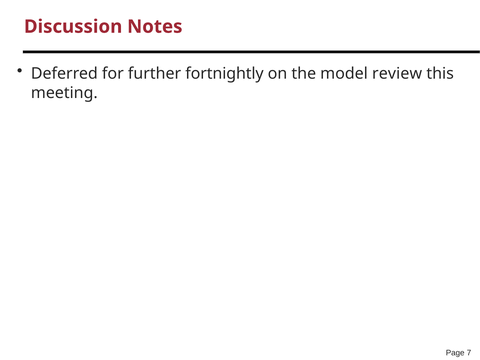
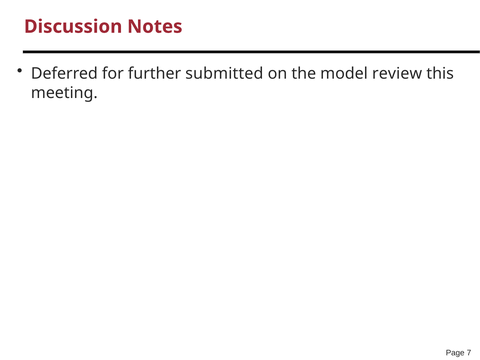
fortnightly: fortnightly -> submitted (224, 74)
